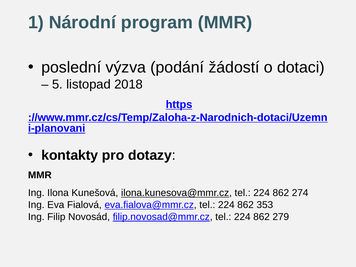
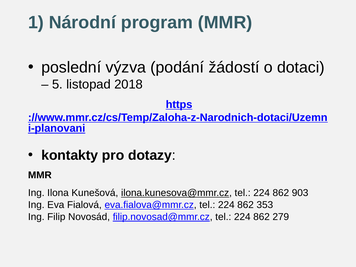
274: 274 -> 903 (300, 193)
